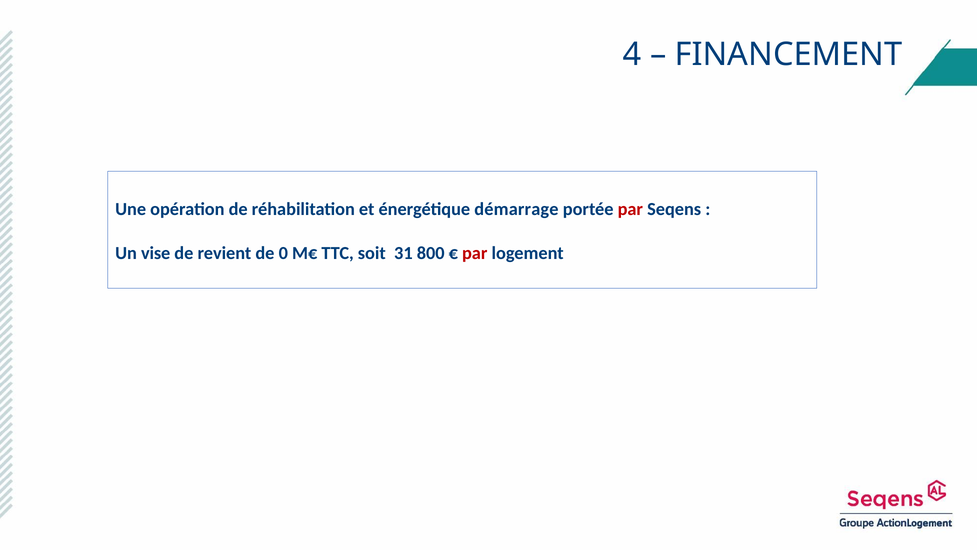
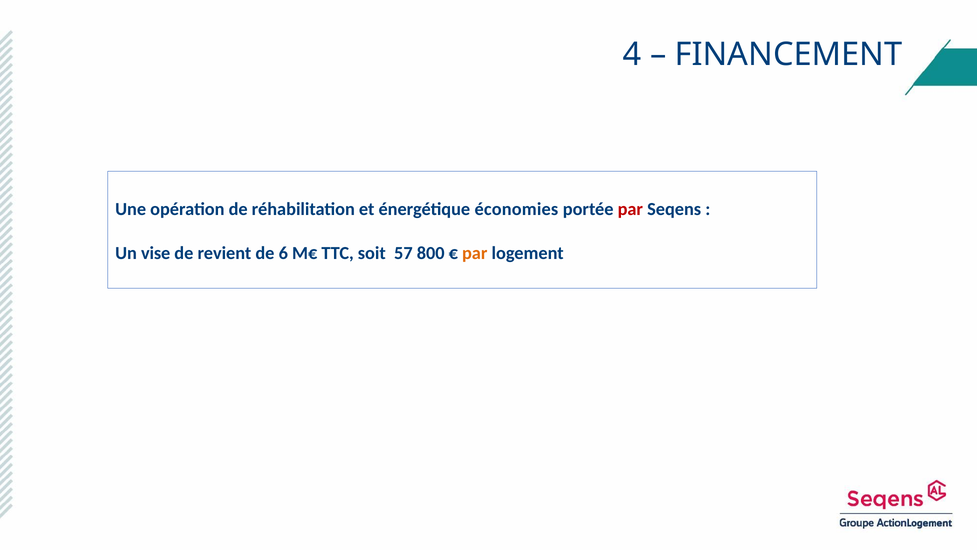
démarrage: démarrage -> économies (516, 209)
0: 0 -> 6 (283, 253)
31: 31 -> 57 (403, 253)
par colour: red -> orange (475, 253)
